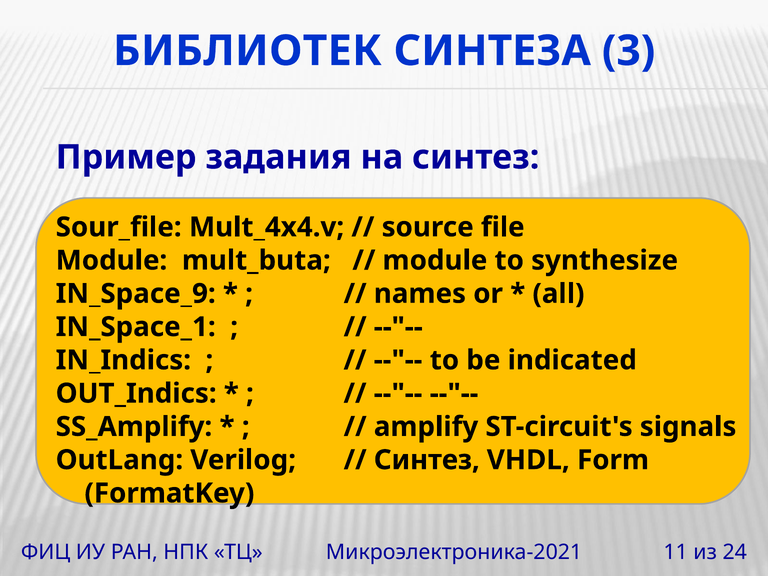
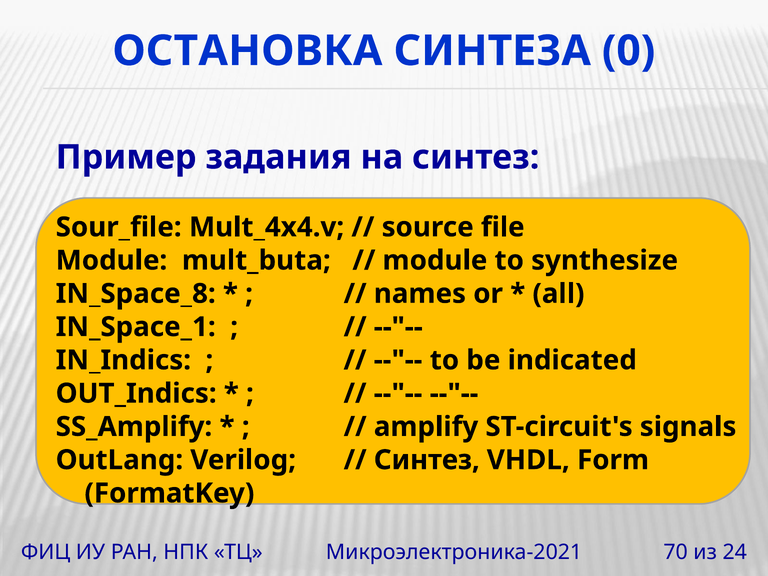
БИБЛИОТЕК: БИБЛИОТЕК -> ОСТАНОВКА (247, 51)
3: 3 -> 0 (629, 51)
IN_Space_9: IN_Space_9 -> IN_Space_8 (136, 294)
11: 11 -> 70 (676, 552)
